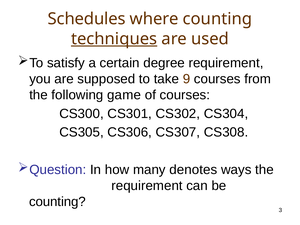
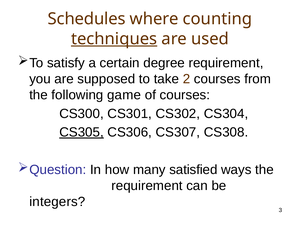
9: 9 -> 2 (187, 79)
CS305 underline: none -> present (81, 132)
denotes: denotes -> satisfied (193, 170)
counting: counting -> integers (57, 202)
